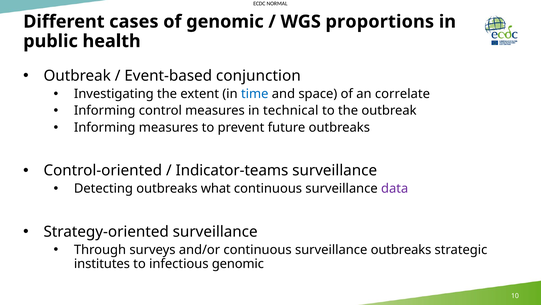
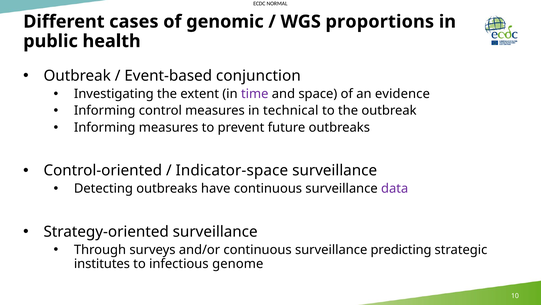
time colour: blue -> purple (255, 94)
correlate: correlate -> evidence (402, 94)
Indicator-teams: Indicator-teams -> Indicator-space (232, 170)
what: what -> have (216, 188)
surveillance outbreaks: outbreaks -> predicting (401, 249)
infectious genomic: genomic -> genome (238, 263)
